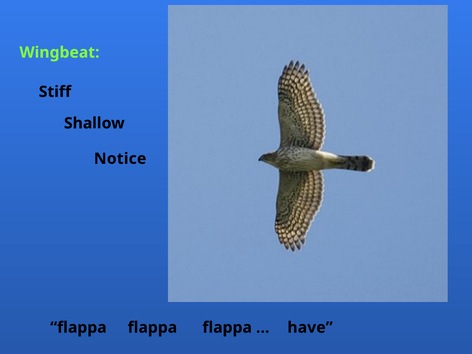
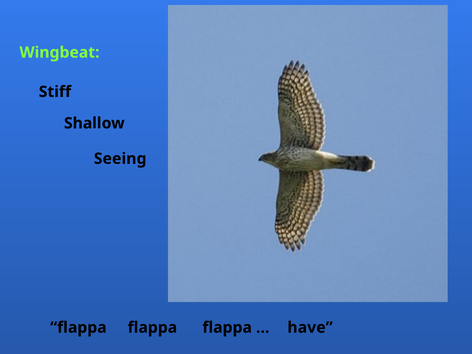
Notice: Notice -> Seeing (120, 159)
